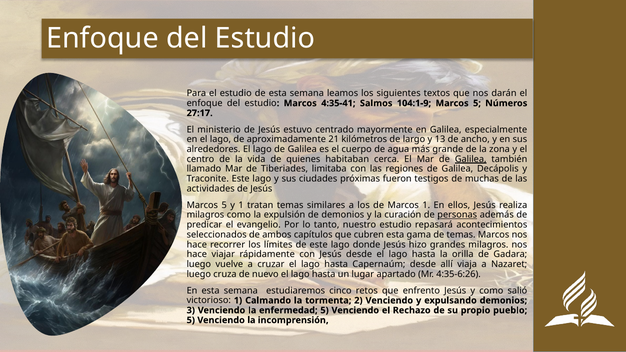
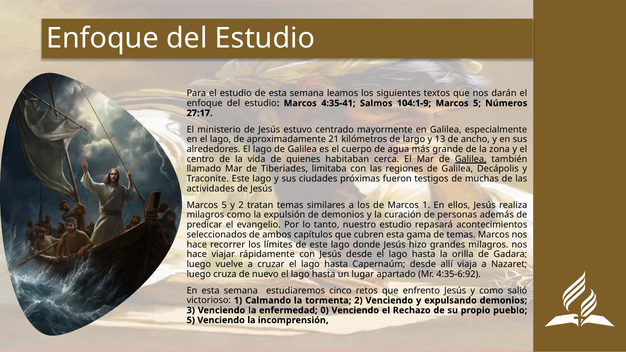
y 1: 1 -> 2 (241, 205)
personas underline: present -> none (457, 215)
4:35-6:26: 4:35-6:26 -> 4:35-6:92 (459, 274)
enfermedad 5: 5 -> 0 (325, 310)
